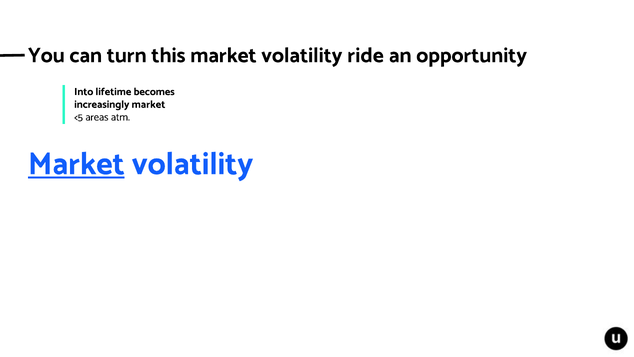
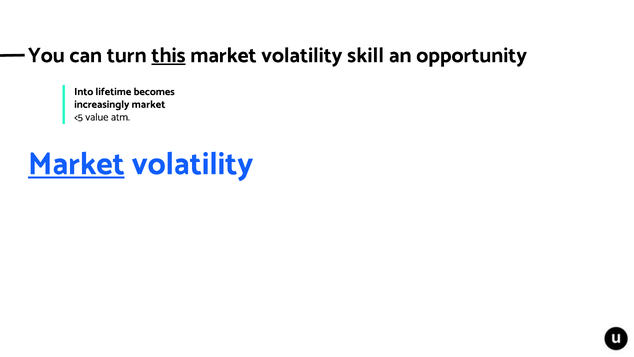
this underline: none -> present (168, 55)
ride: ride -> skill (366, 55)
areas: areas -> value (97, 117)
